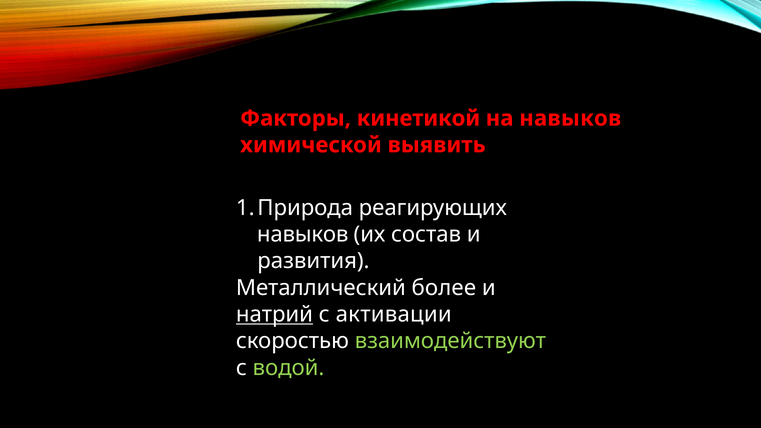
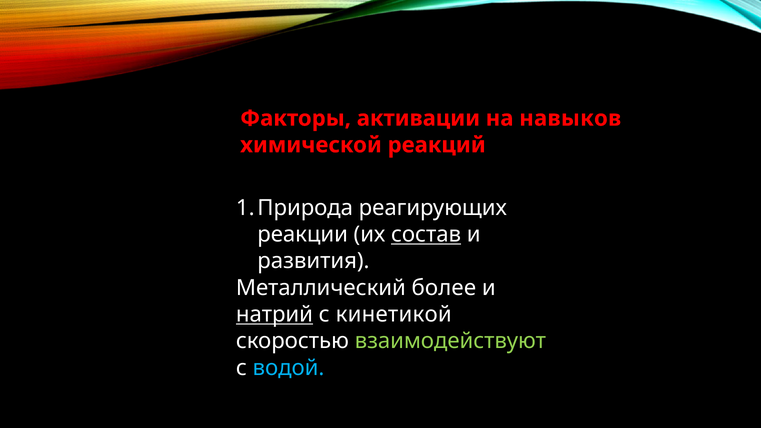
кинетикой: кинетикой -> активации (418, 118)
выявить: выявить -> реакций (437, 145)
навыков: навыков -> реакции (303, 235)
состав underline: none -> present (426, 235)
активации: активации -> кинетикой (394, 314)
водой colour: light green -> light blue (288, 368)
